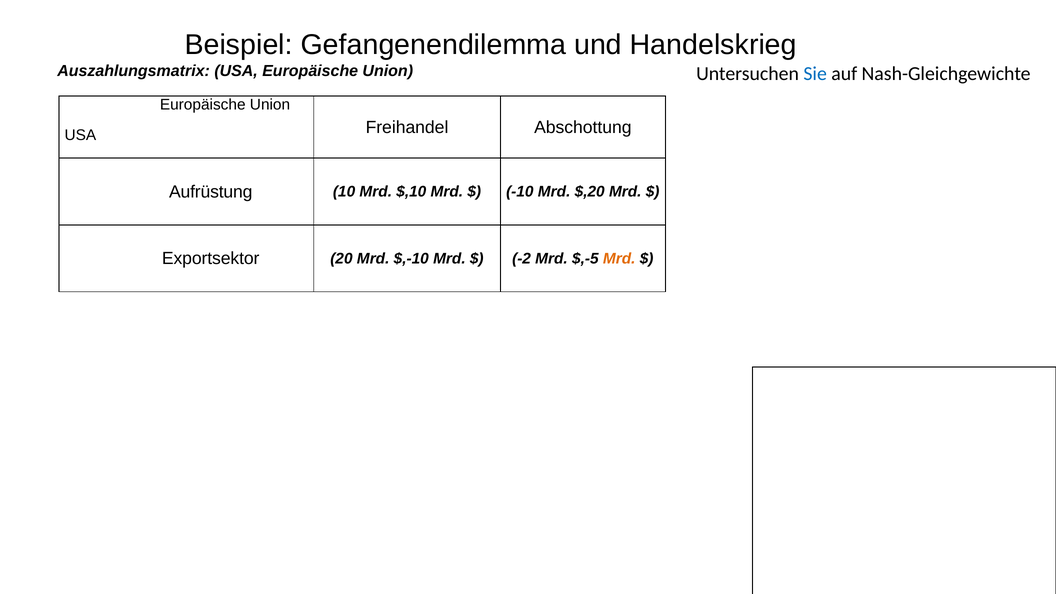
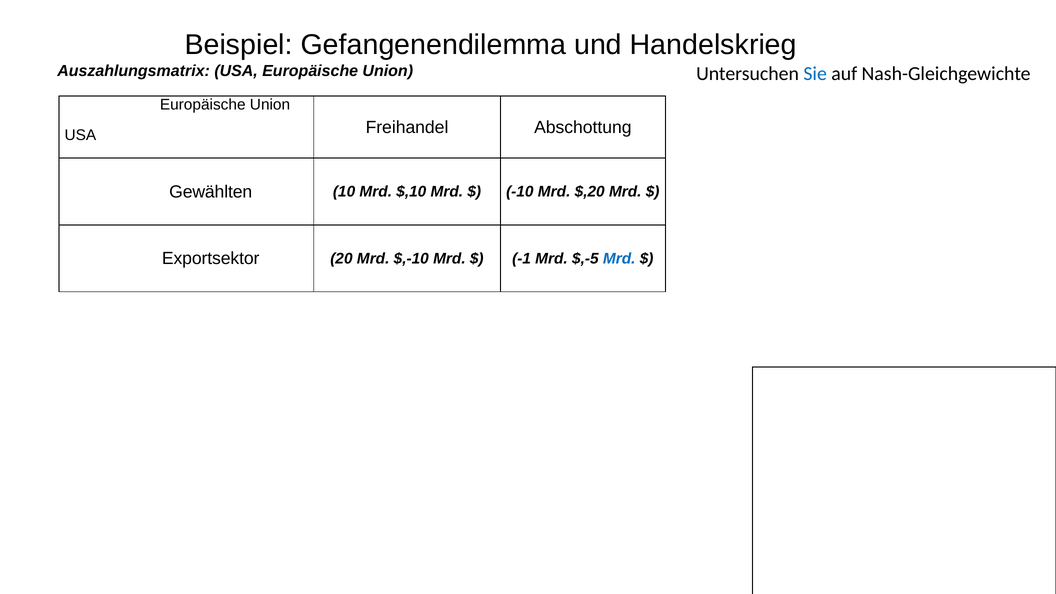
Aufrüstung: Aufrüstung -> Gewählten (211, 192)
-2: -2 -> -1 (522, 259)
Mrd colour: orange -> blue (619, 259)
